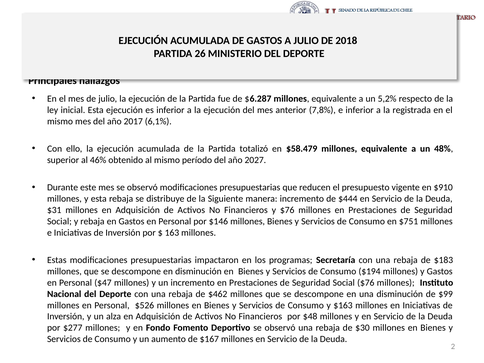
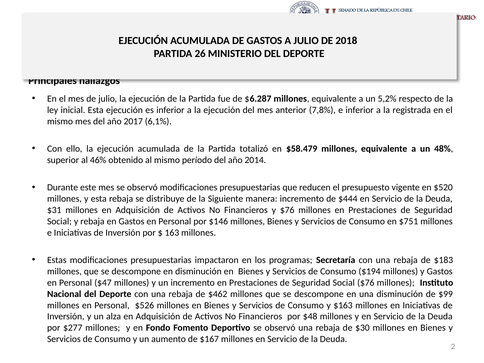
2027: 2027 -> 2014 (255, 160)
$910: $910 -> $520 (443, 187)
